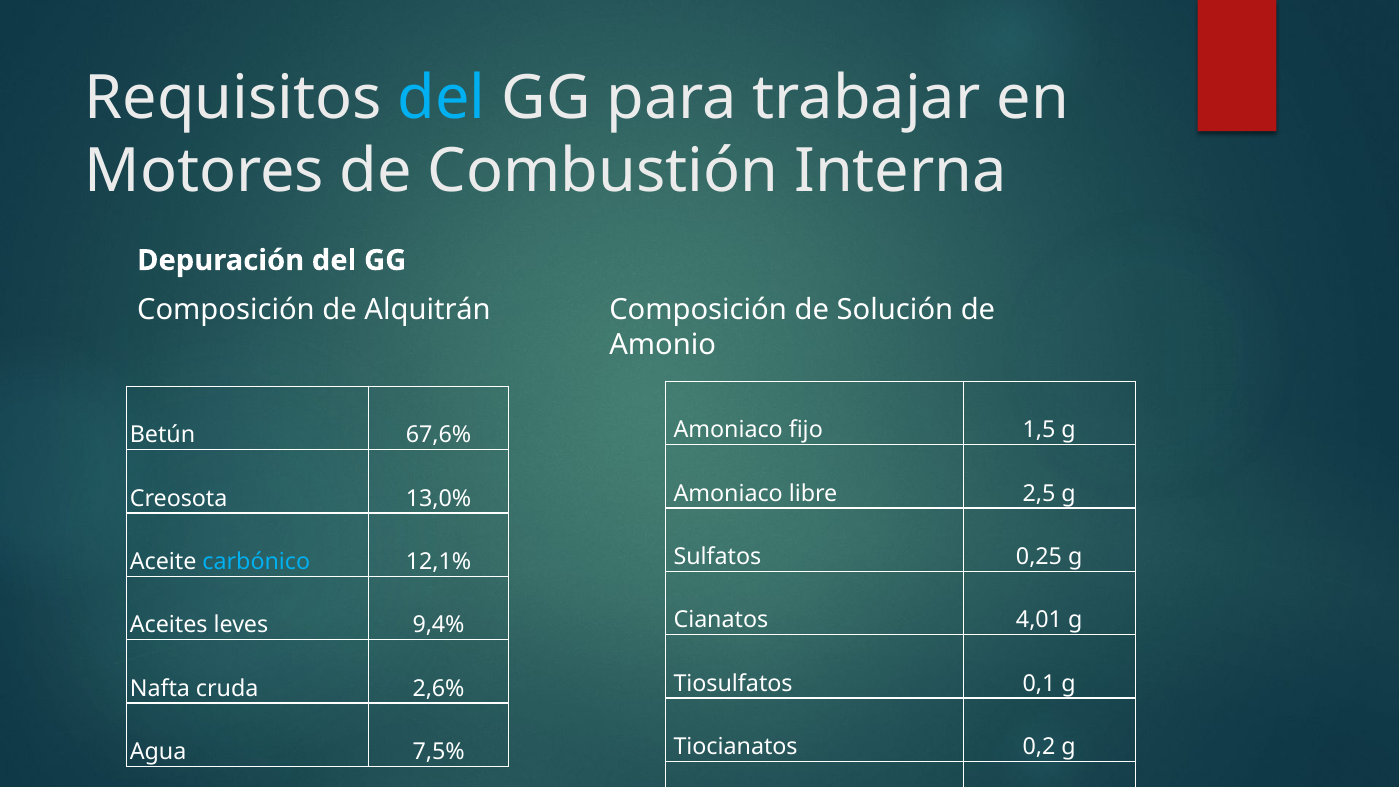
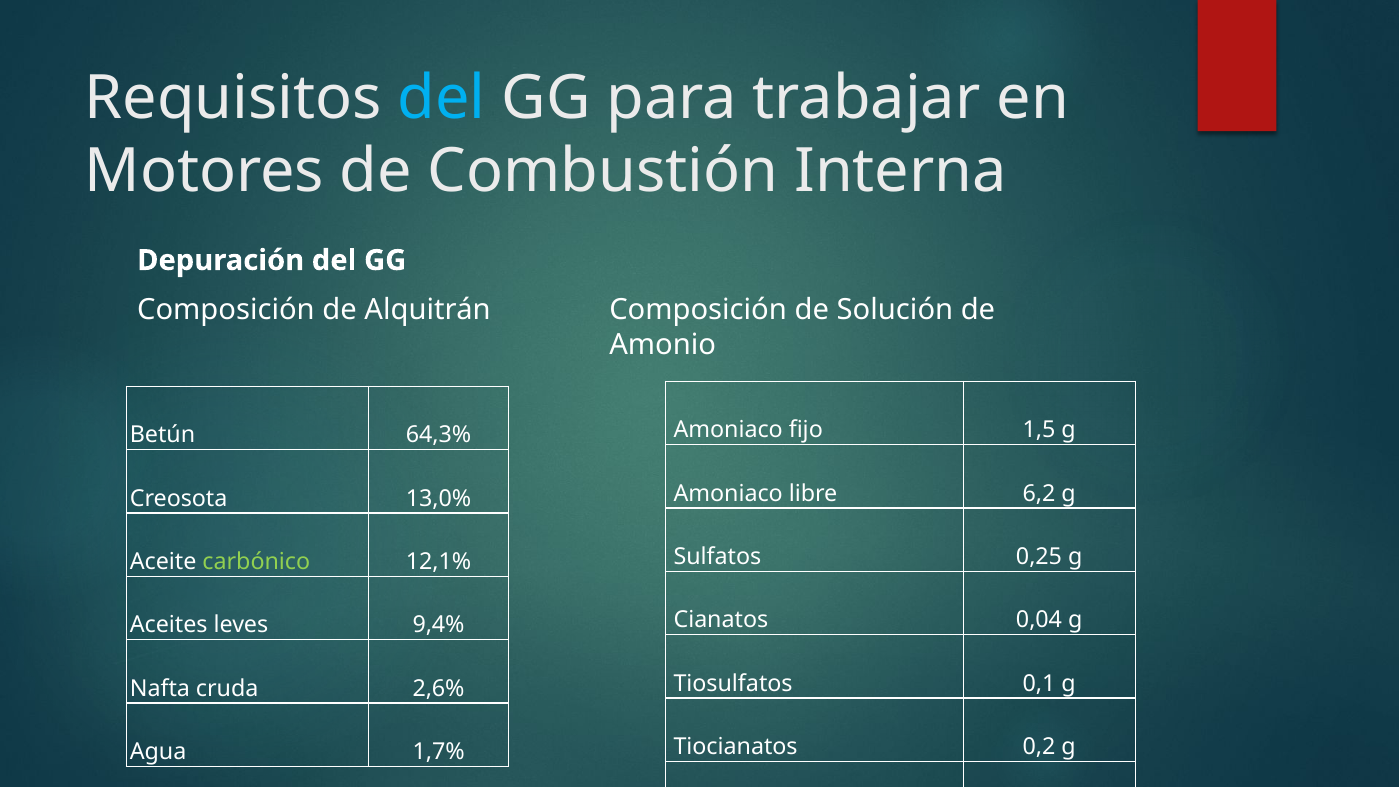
67,6%: 67,6% -> 64,3% (439, 435)
2,5: 2,5 -> 6,2 (1039, 493)
carbónico colour: light blue -> light green (256, 562)
4,01: 4,01 -> 0,04 (1039, 620)
7,5%: 7,5% -> 1,7% (439, 752)
